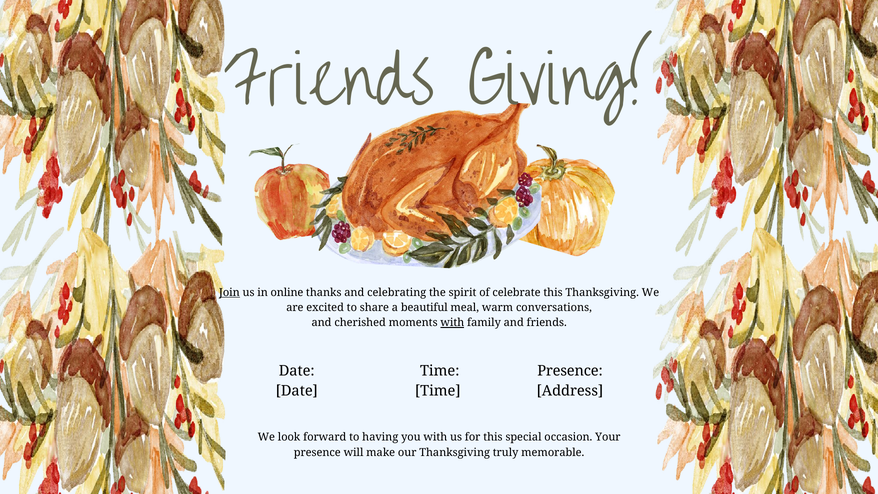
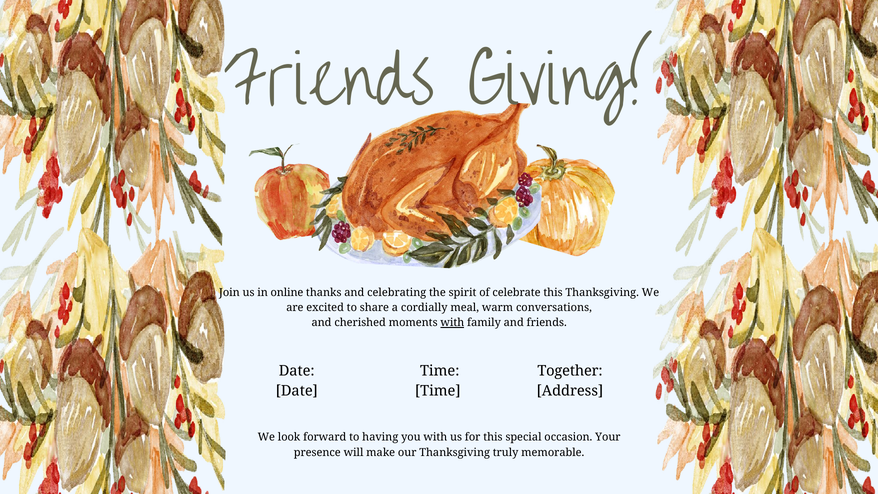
Join underline: present -> none (229, 292)
beautiful: beautiful -> cordially (424, 308)
Presence: Presence -> Together (570, 371)
